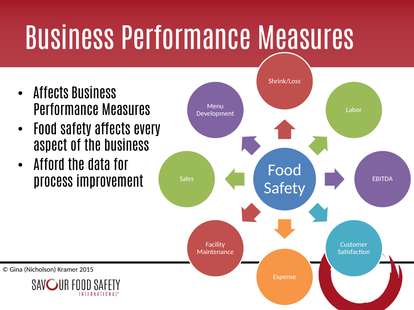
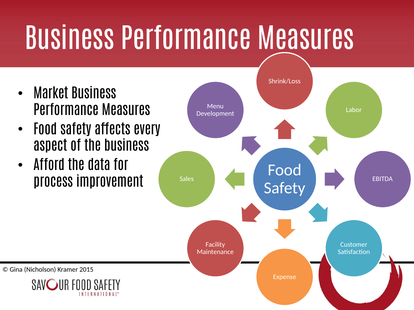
Affects: Affects -> Market (51, 94)
